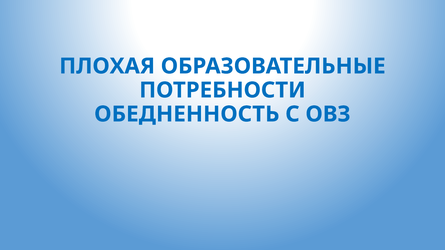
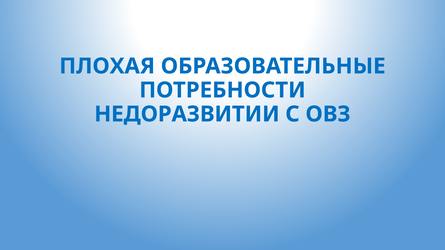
ОБЕДНЕННОСТЬ: ОБЕДНЕННОСТЬ -> НЕДОРАЗВИТИИ (187, 114)
